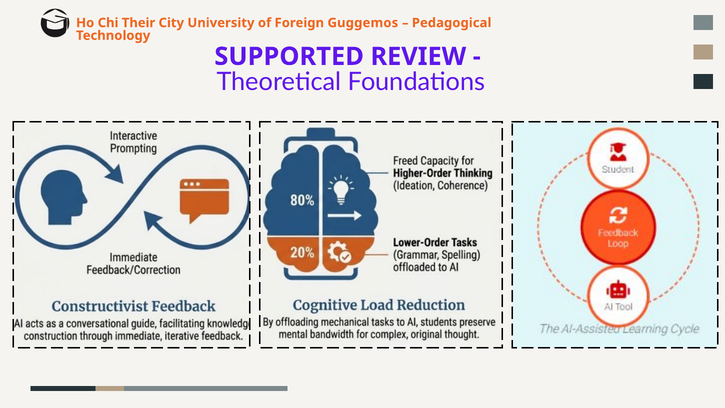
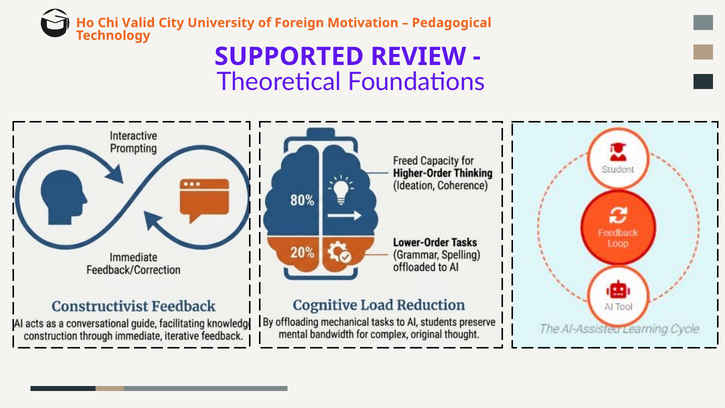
Their: Their -> Valid (138, 23)
Guggemos: Guggemos -> Motivation (363, 23)
